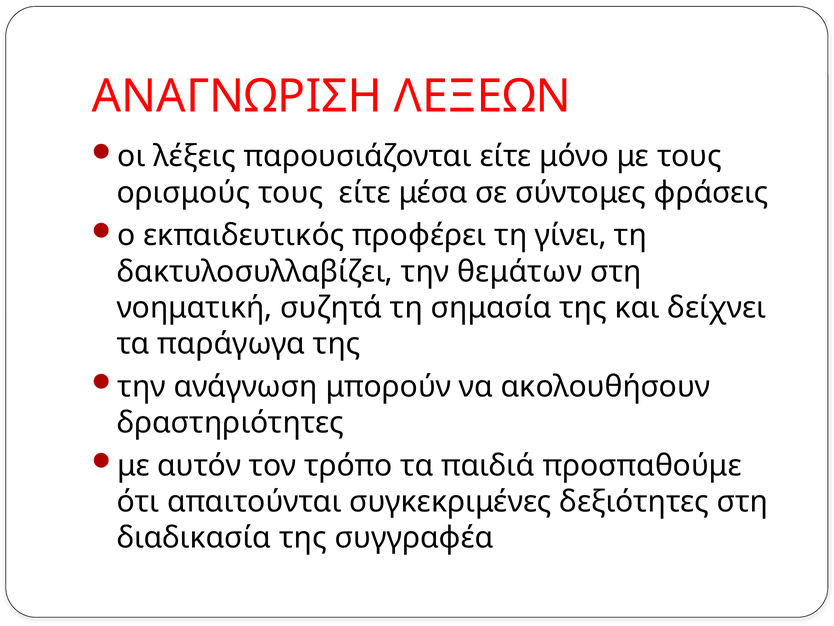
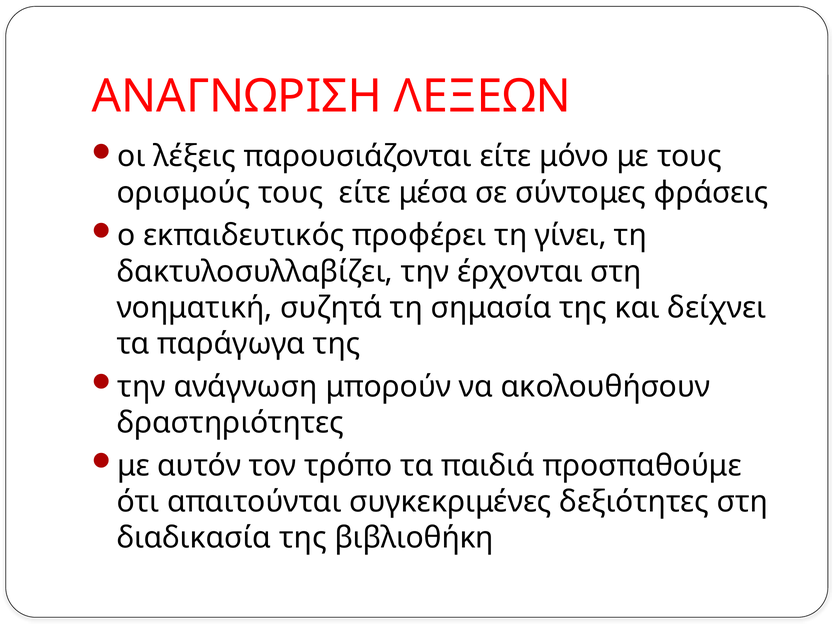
θεμάτων: θεμάτων -> έρχονται (520, 271)
συγγραφέα: συγγραφέα -> βιβλιοθήκη (414, 538)
